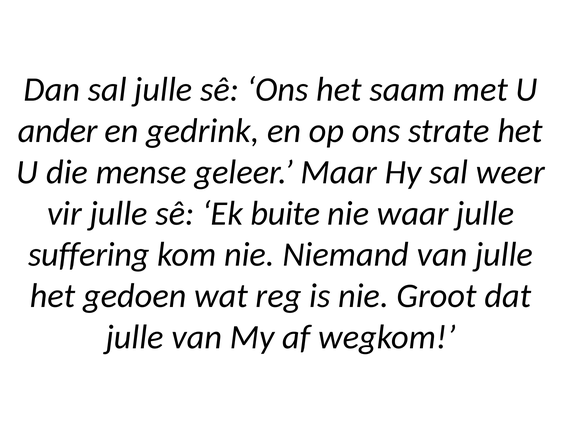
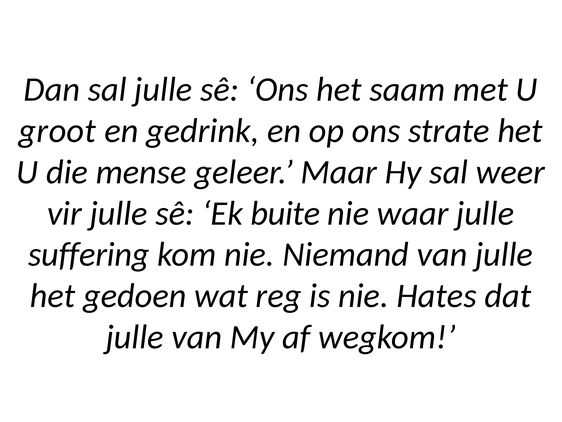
ander: ander -> groot (57, 131)
Groot: Groot -> Hates (437, 296)
